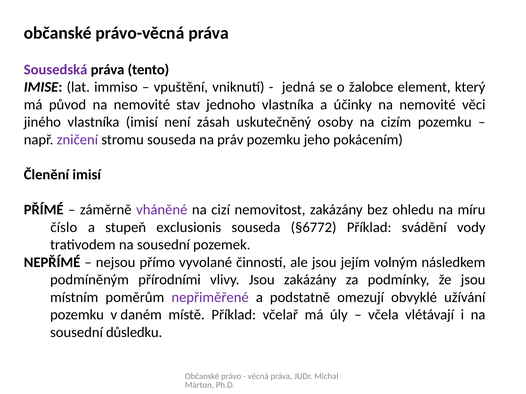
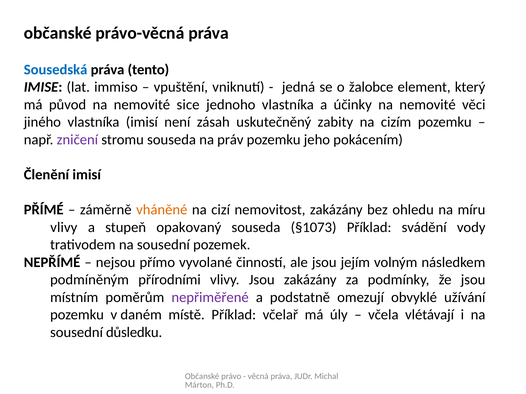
Sousedská colour: purple -> blue (56, 70)
stav: stav -> sice (188, 105)
osoby: osoby -> zabity (335, 122)
vháněné colour: purple -> orange (162, 210)
číslo: číslo -> vlivy (64, 228)
exclusionis: exclusionis -> opakovaný (189, 228)
§6772: §6772 -> §1073 (314, 228)
